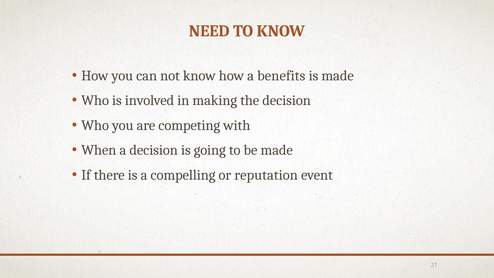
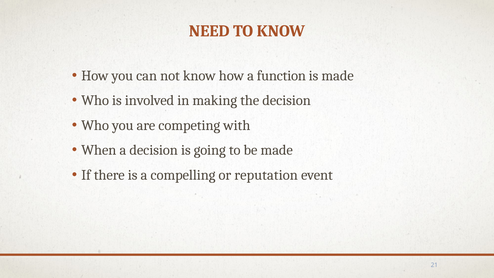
benefits: benefits -> function (281, 76)
